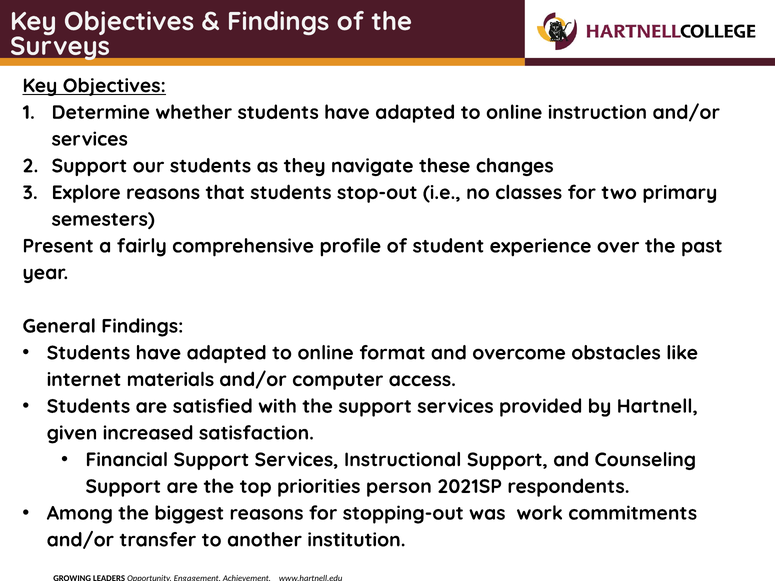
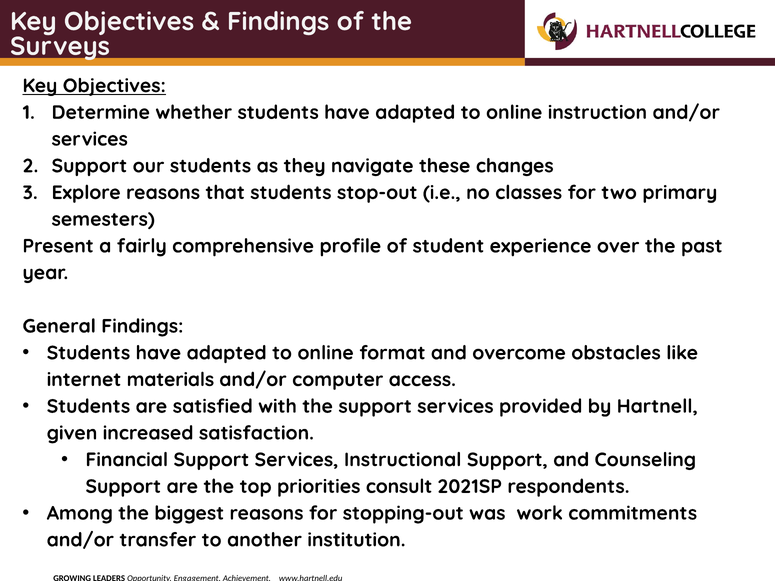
person: person -> consult (399, 487)
